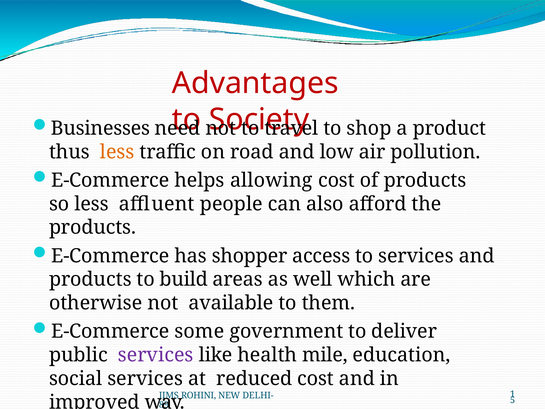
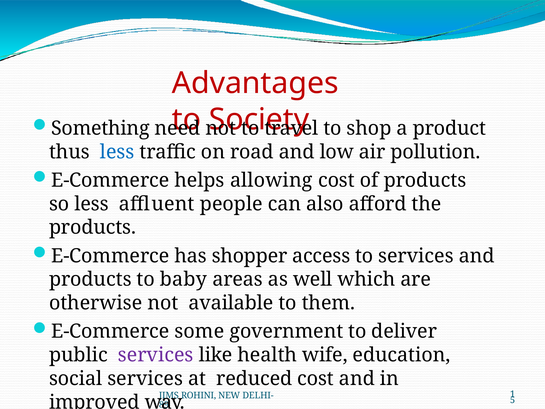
Businesses: Businesses -> Something (100, 128)
less colour: orange -> blue (117, 152)
build: build -> baby (183, 279)
mile: mile -> wife (325, 355)
